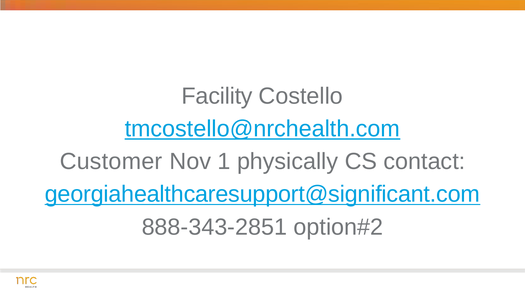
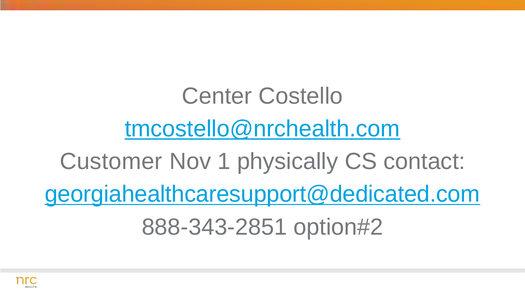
Facility: Facility -> Center (217, 96)
georgiahealthcaresupport@significant.com: georgiahealthcaresupport@significant.com -> georgiahealthcaresupport@dedicated.com (262, 194)
